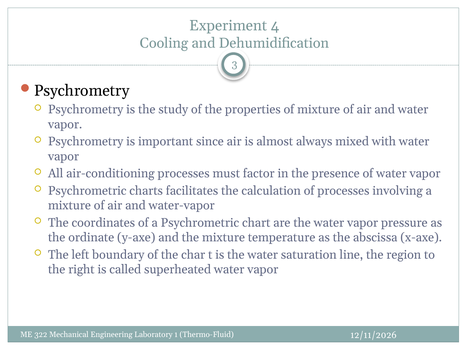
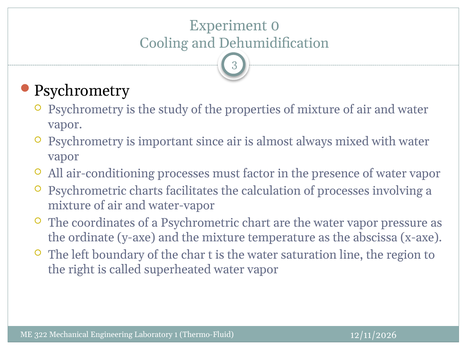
4: 4 -> 0 (275, 26)
